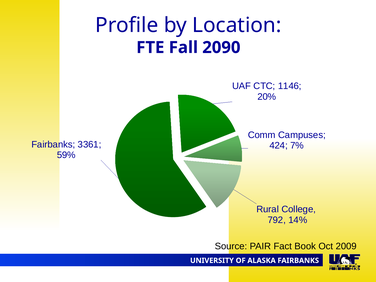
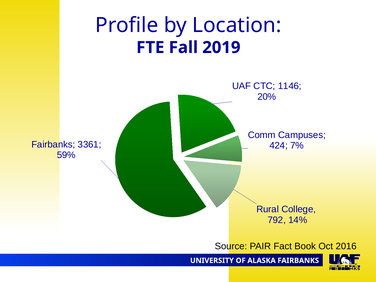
2090: 2090 -> 2019 (221, 47)
2009: 2009 -> 2016 (346, 246)
